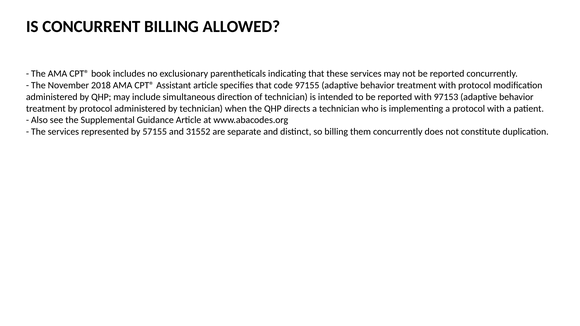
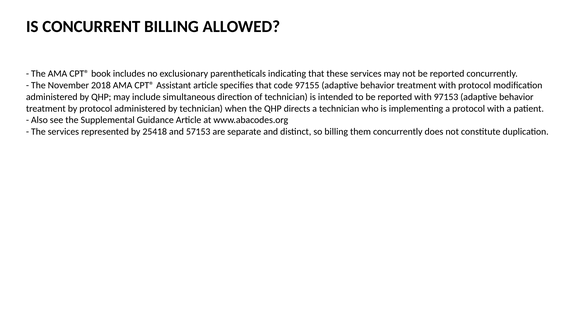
57155: 57155 -> 25418 (155, 132)
31552: 31552 -> 57153 (198, 132)
